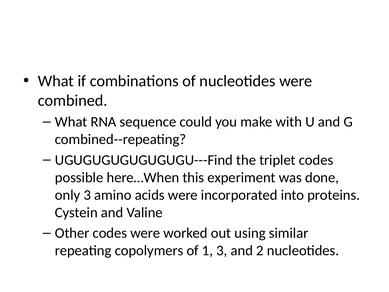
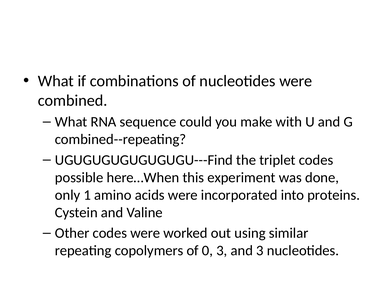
only 3: 3 -> 1 (87, 195)
1: 1 -> 0 (208, 250)
and 2: 2 -> 3 (260, 250)
